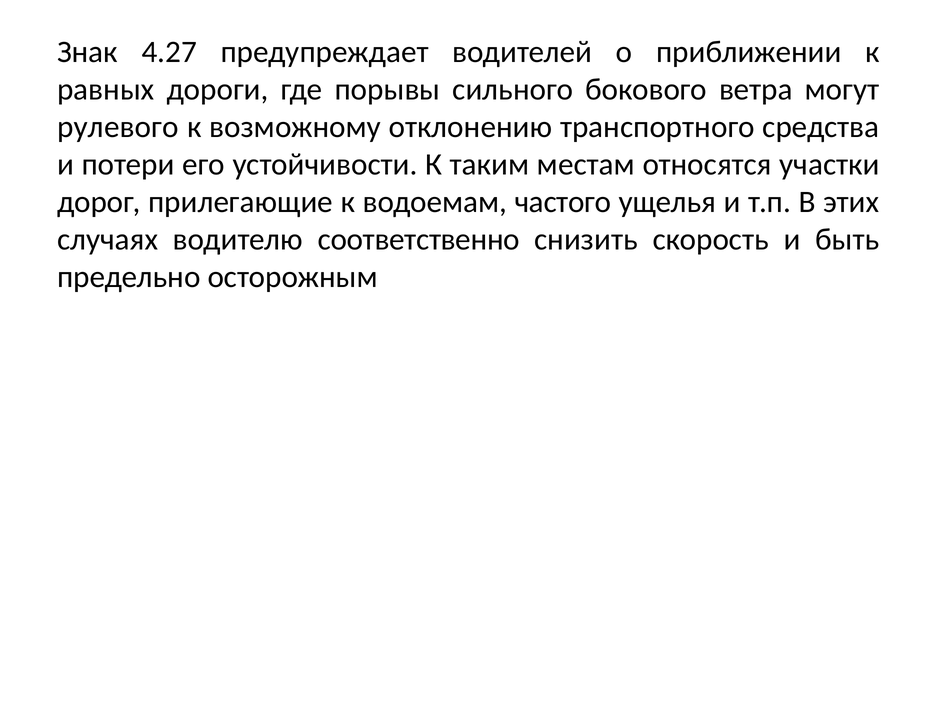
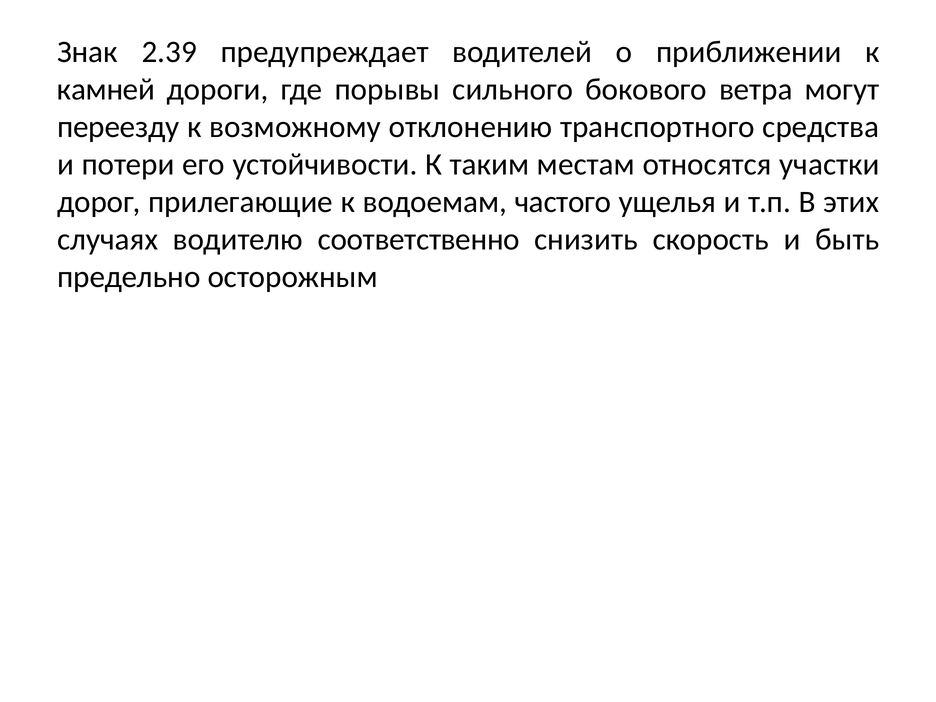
4.27: 4.27 -> 2.39 (169, 52)
равных: равных -> камней (106, 90)
рулевого: рулевого -> переезду (118, 127)
